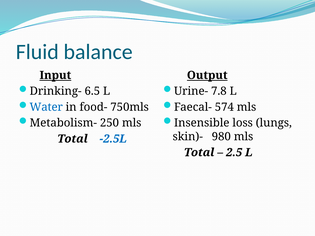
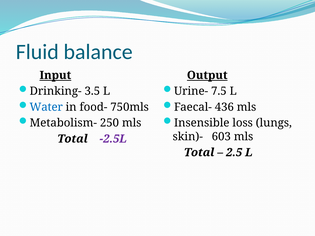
6.5: 6.5 -> 3.5 (92, 91)
7.8: 7.8 -> 7.5 (219, 91)
574: 574 -> 436 (224, 107)
980: 980 -> 603 (221, 137)
-2.5L colour: blue -> purple (113, 139)
